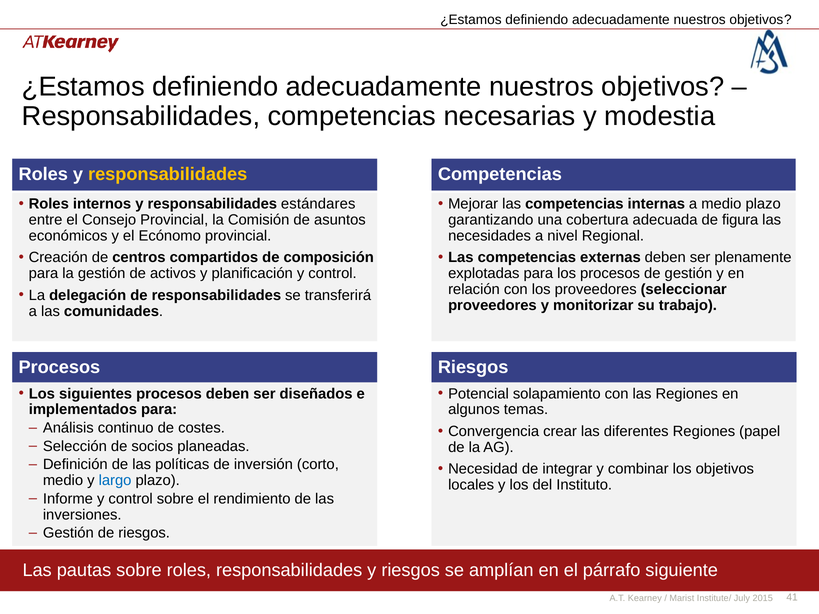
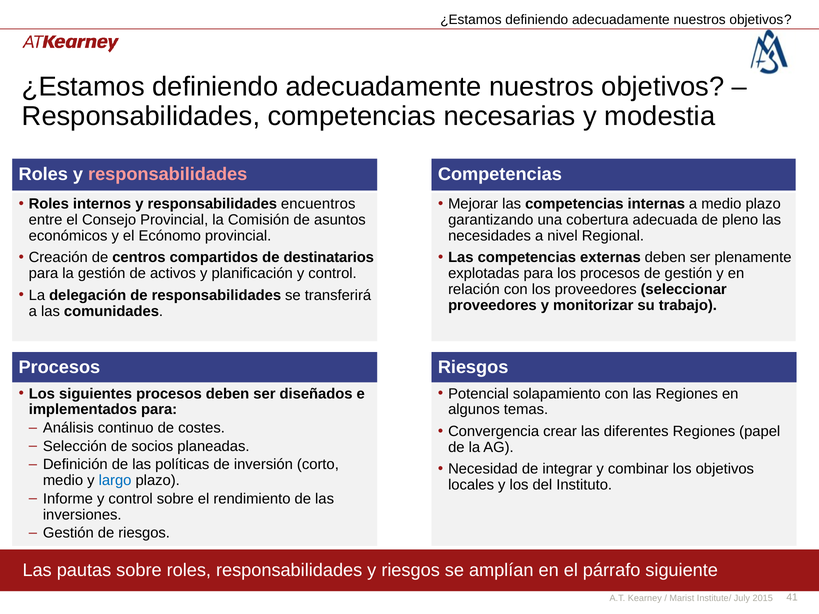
responsabilidades colour: yellow -> pink (168, 175)
estándares: estándares -> encuentros (318, 204)
figura: figura -> pleno (740, 220)
composición: composición -> destinatarios (329, 258)
